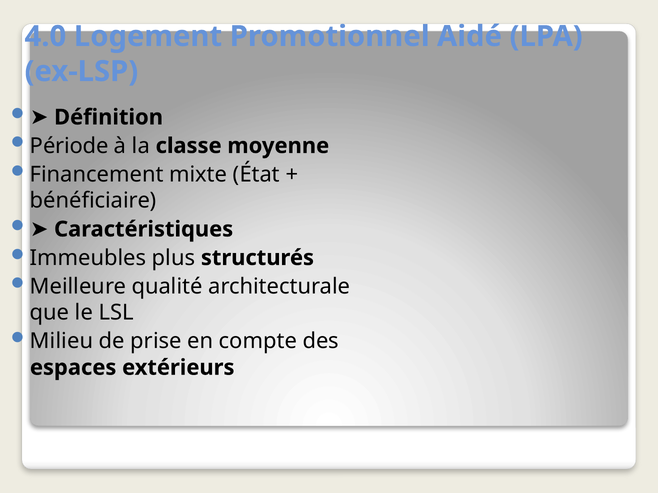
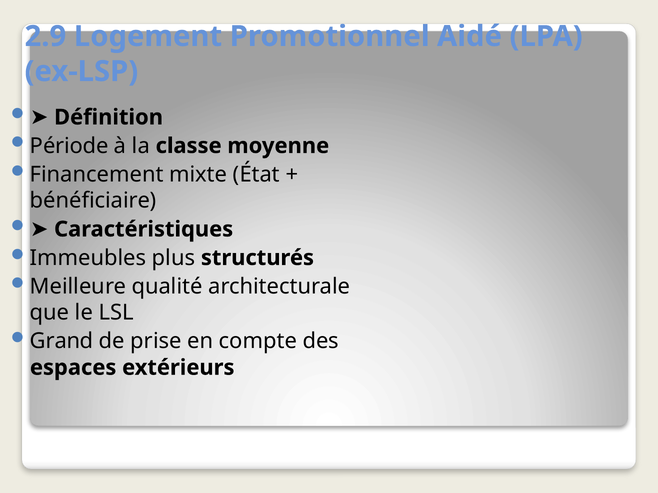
4.0: 4.0 -> 2.9 (45, 36)
Milieu: Milieu -> Grand (62, 342)
